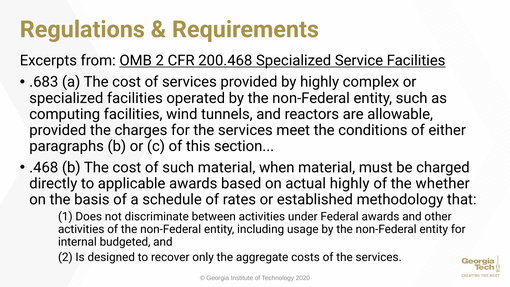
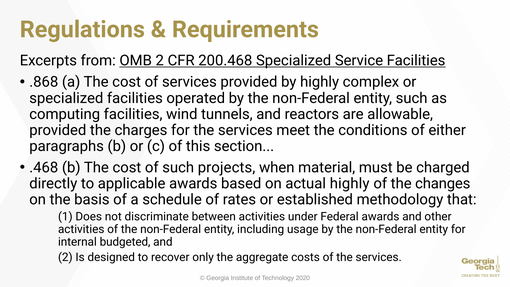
.683: .683 -> .868 (44, 82)
such material: material -> projects (227, 168)
whether: whether -> changes (443, 184)
